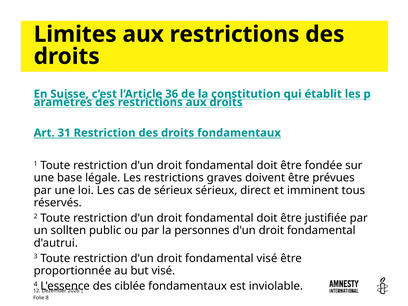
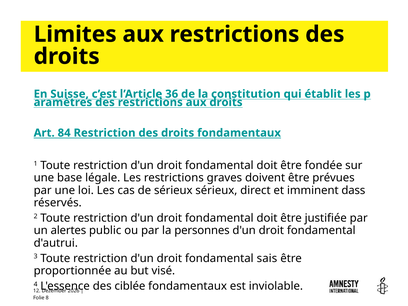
31: 31 -> 84 (64, 133)
tous: tous -> dass (353, 190)
sollten: sollten -> alertes (68, 231)
fondamental visé: visé -> sais (267, 258)
